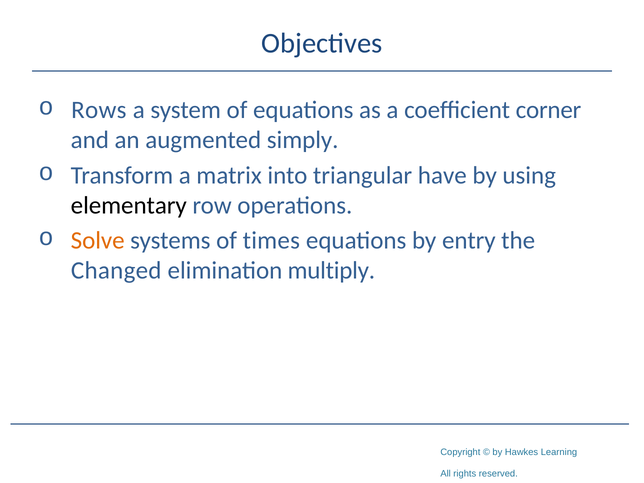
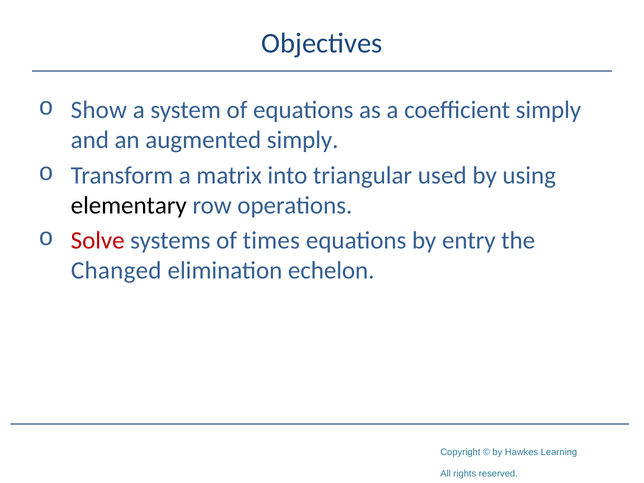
Rows: Rows -> Show (99, 110)
coefficient corner: corner -> simply (548, 110)
have: have -> used (442, 175)
Solve colour: orange -> red (98, 240)
multiply: multiply -> echelon (331, 271)
